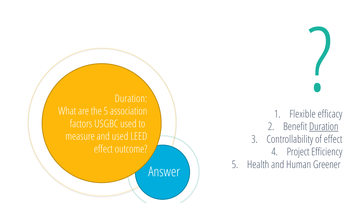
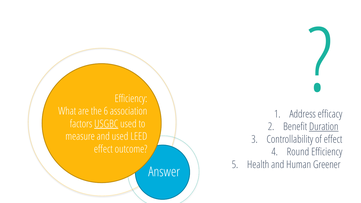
Duration: Duration -> Efficiency (131, 99)
the 5: 5 -> 6 (106, 111)
Flexible: Flexible -> Address (303, 114)
USGBC underline: none -> present (106, 124)
Project: Project -> Round (298, 152)
